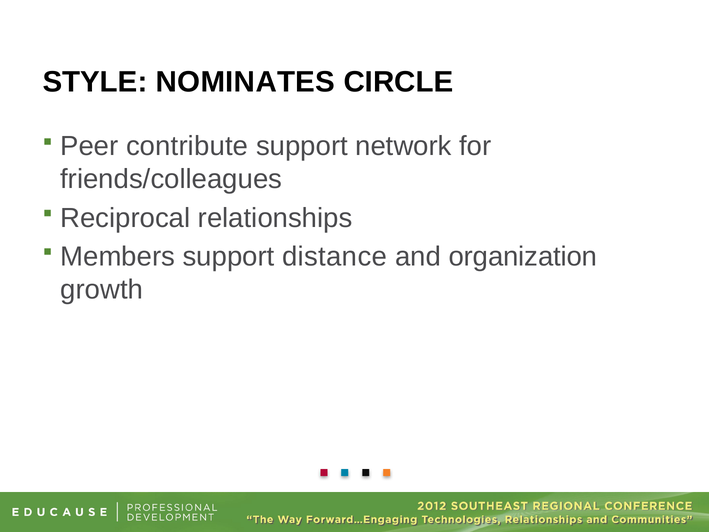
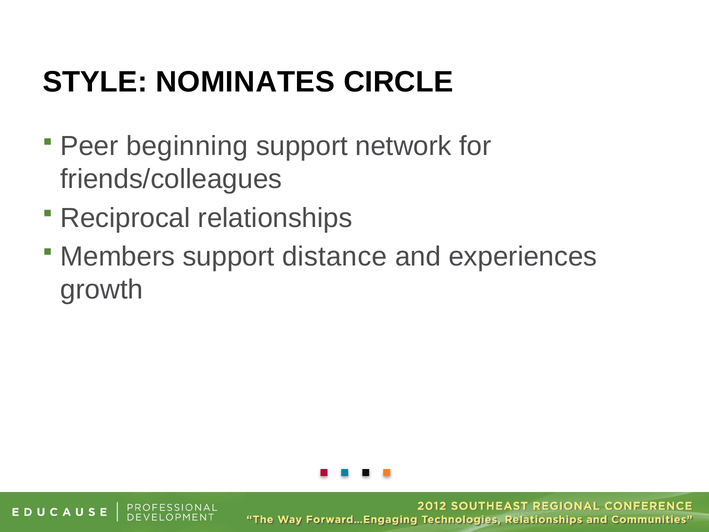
contribute: contribute -> beginning (187, 146)
organization: organization -> experiences (523, 256)
